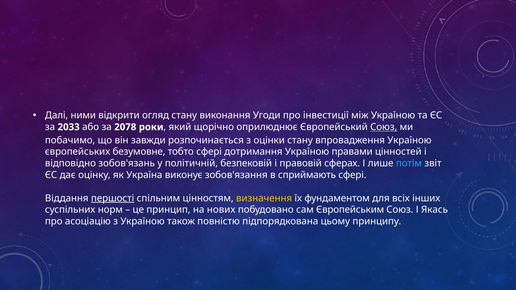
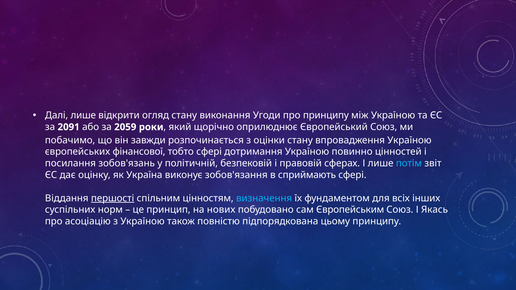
Далі ними: ними -> лише (83, 116)
про інвестиції: інвестиції -> принципу (326, 116)
2033: 2033 -> 2091 (69, 127)
2078: 2078 -> 2059 (125, 127)
Союз underline: present -> none (384, 127)
безумовне: безумовне -> фінансової (139, 152)
правами: правами -> повинно (352, 152)
відповідно: відповідно -> посилання (70, 164)
визначення colour: yellow -> light blue (264, 198)
